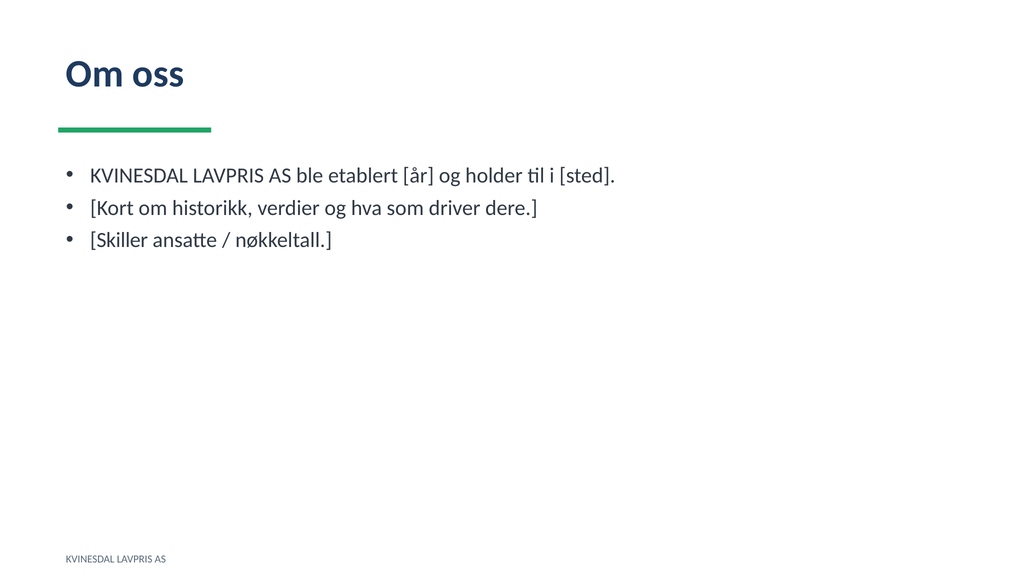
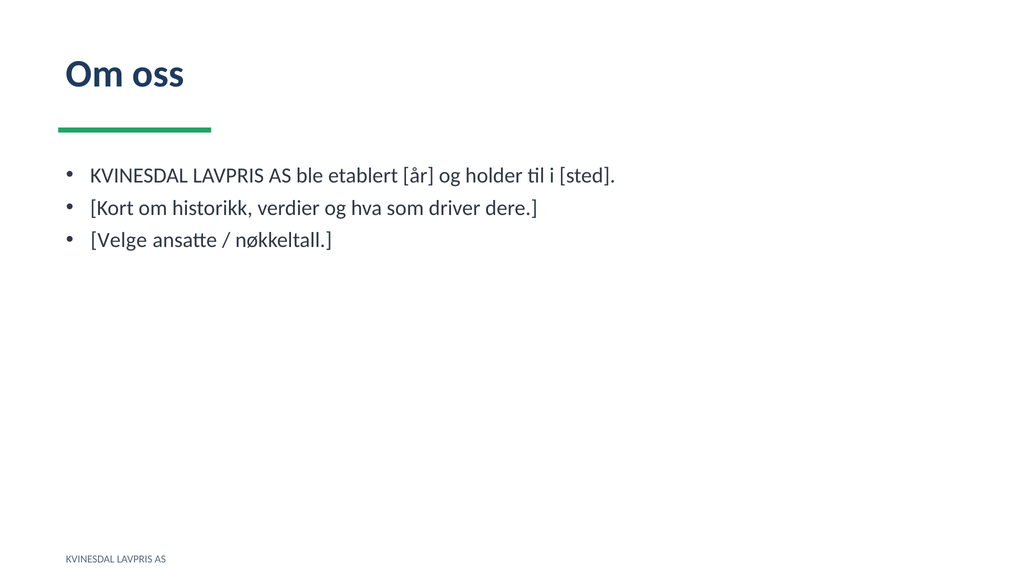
Skiller: Skiller -> Velge (119, 240)
